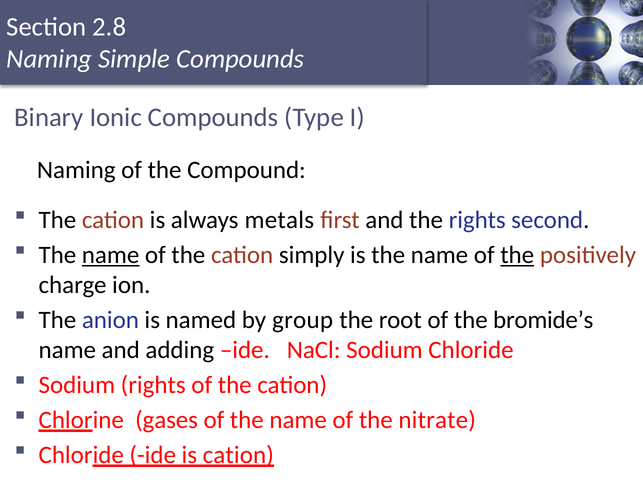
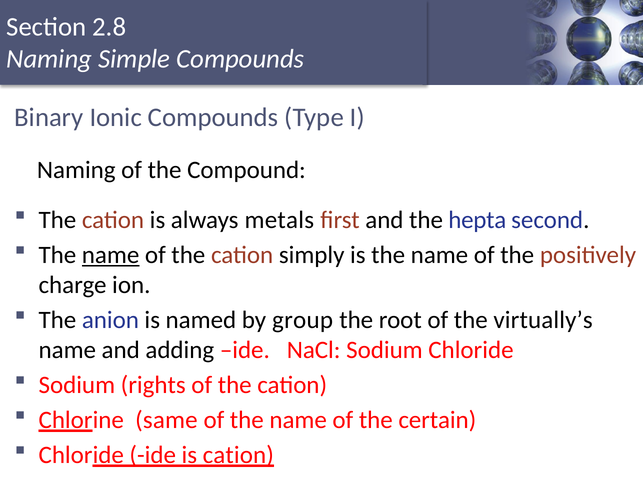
the rights: rights -> hepta (477, 220)
the underline: present -> none (517, 255)
bromide’s: bromide’s -> virtually’s (543, 320)
gases: gases -> same (166, 420)
nitrate: nitrate -> certain (437, 420)
